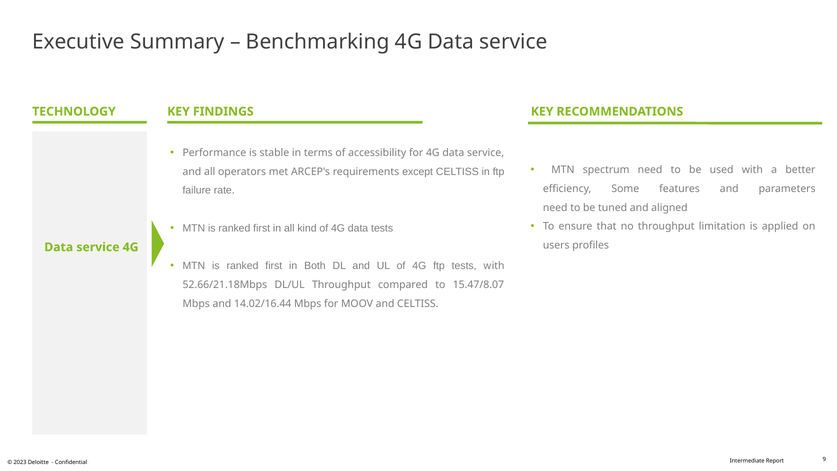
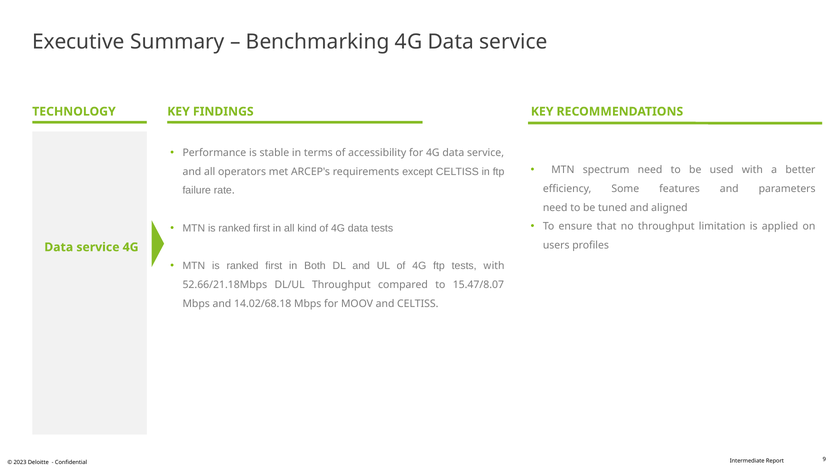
14.02/16.44: 14.02/16.44 -> 14.02/68.18 (263, 303)
